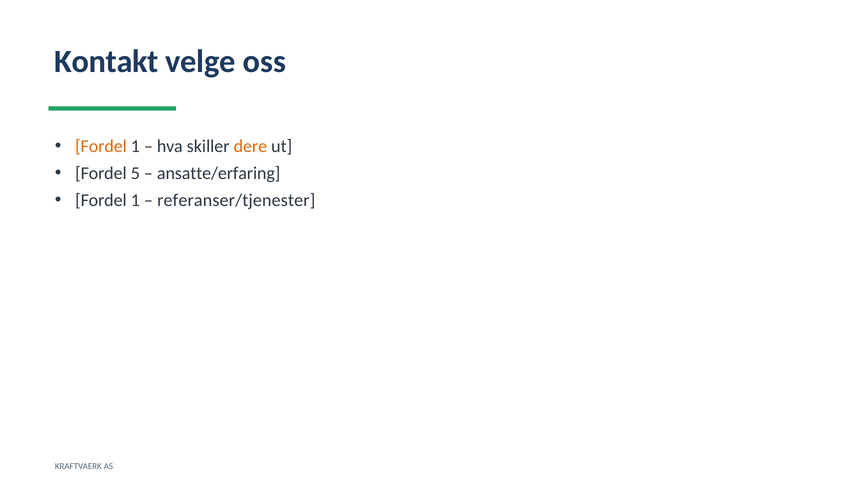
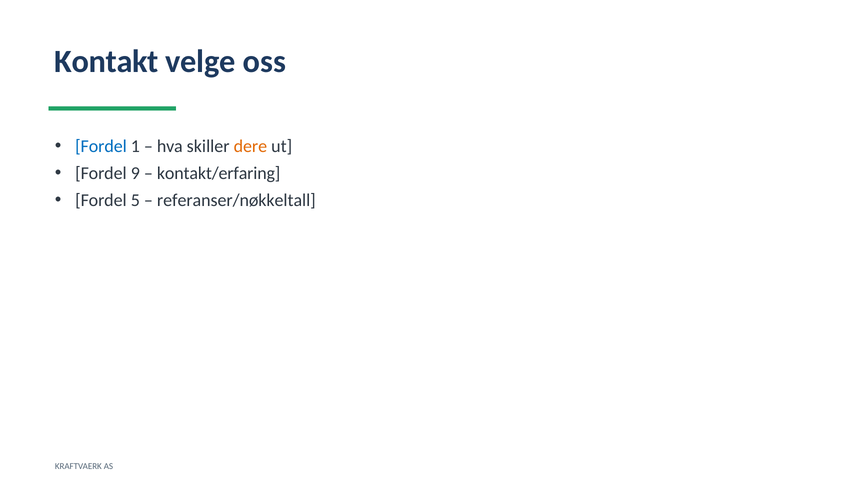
Fordel colour: orange -> blue (101, 146)
5: 5 -> 9 (135, 173)
ansatte/erfaring: ansatte/erfaring -> kontakt/erfaring (219, 173)
1: 1 -> 5 (135, 200)
referanser/tjenester: referanser/tjenester -> referanser/nøkkeltall (236, 200)
